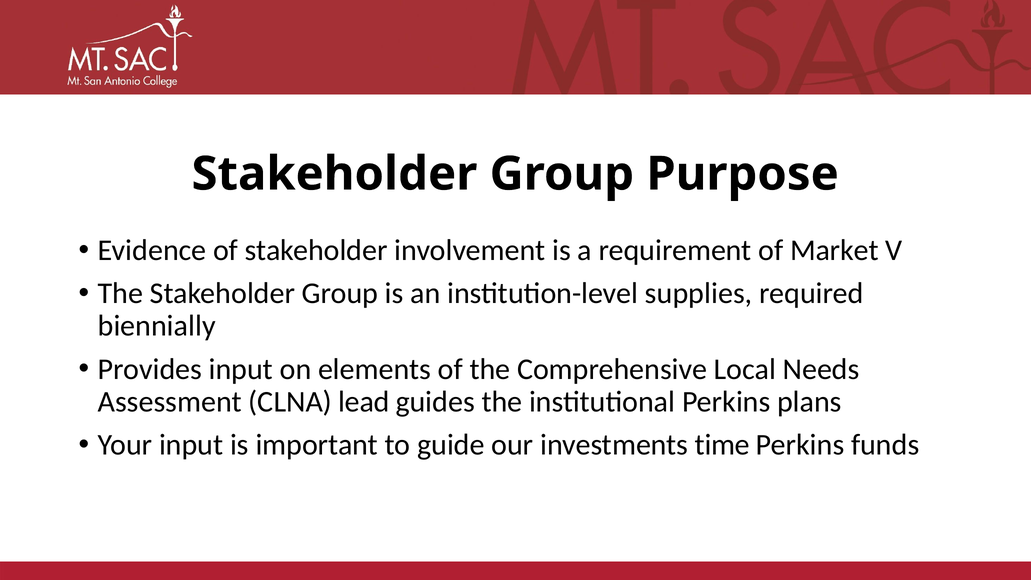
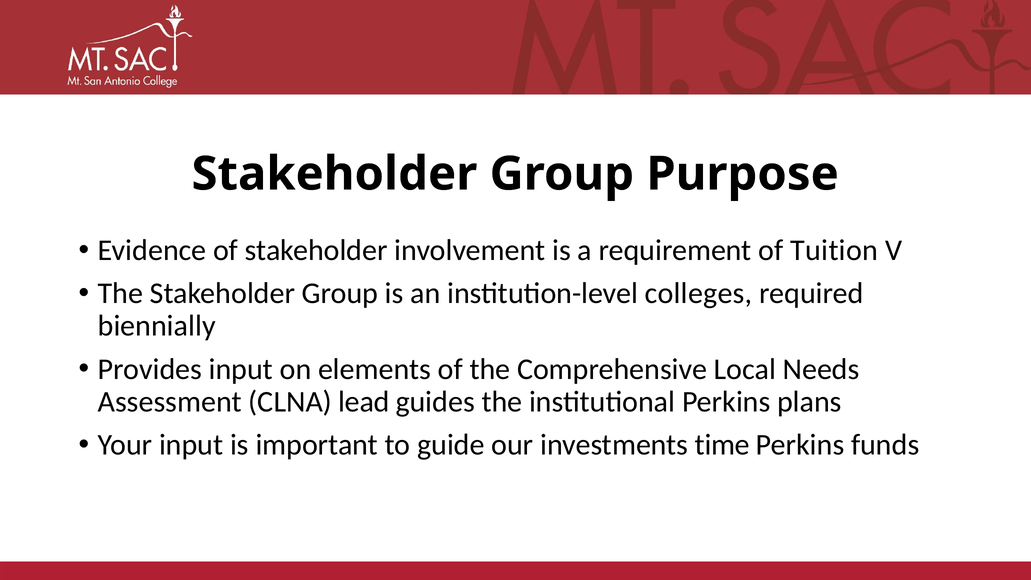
Market: Market -> Tuition (834, 250)
supplies: supplies -> colleges (699, 293)
